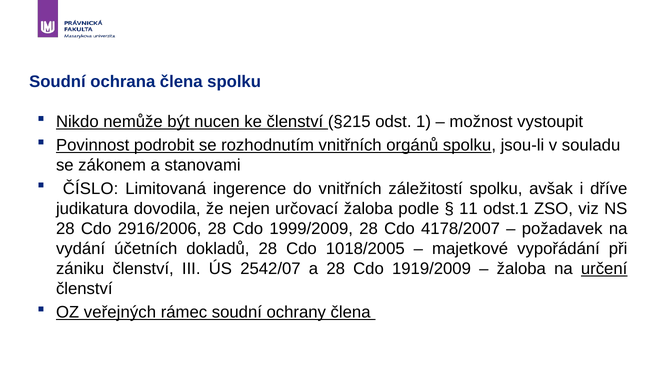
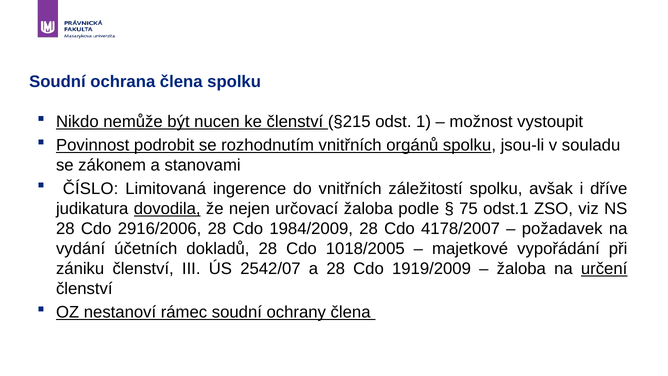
dovodila underline: none -> present (167, 209)
11: 11 -> 75 (468, 209)
1999/2009: 1999/2009 -> 1984/2009 (311, 229)
veřejných: veřejných -> nestanoví (120, 312)
